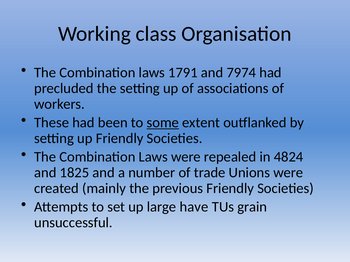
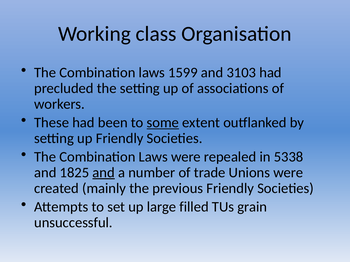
1791: 1791 -> 1599 (183, 73)
7974: 7974 -> 3103 (241, 73)
4824: 4824 -> 5338 (289, 157)
and underline: none -> present (104, 173)
have: have -> filled (194, 207)
